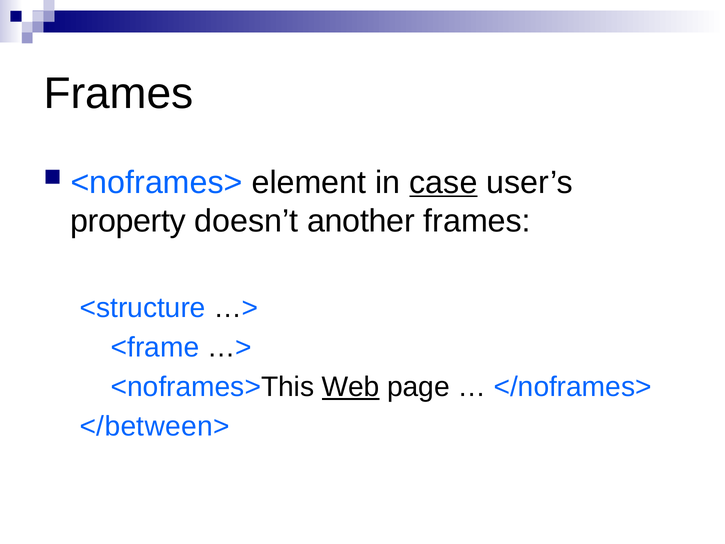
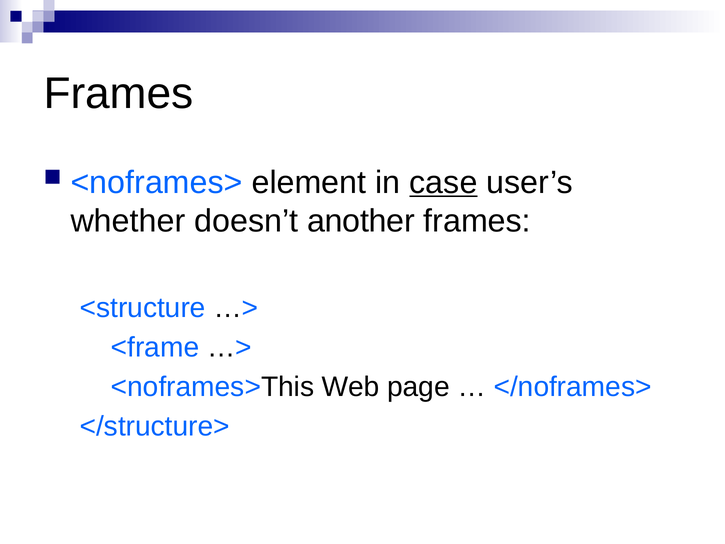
property: property -> whether (128, 221)
Web underline: present -> none (351, 387)
</between>: </between> -> </structure> (155, 426)
